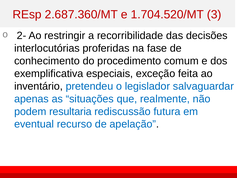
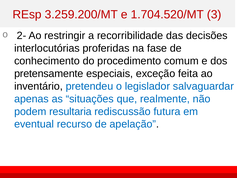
2.687.360/MT: 2.687.360/MT -> 3.259.200/MT (81, 14)
exemplificativa: exemplificativa -> pretensamente (49, 73)
